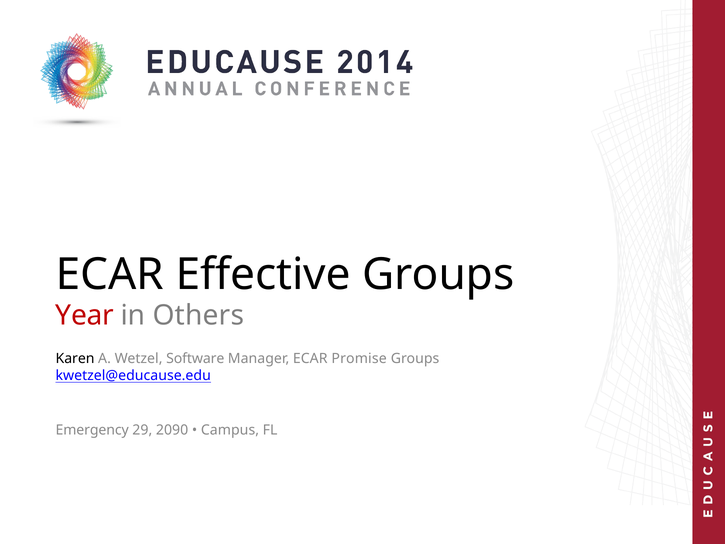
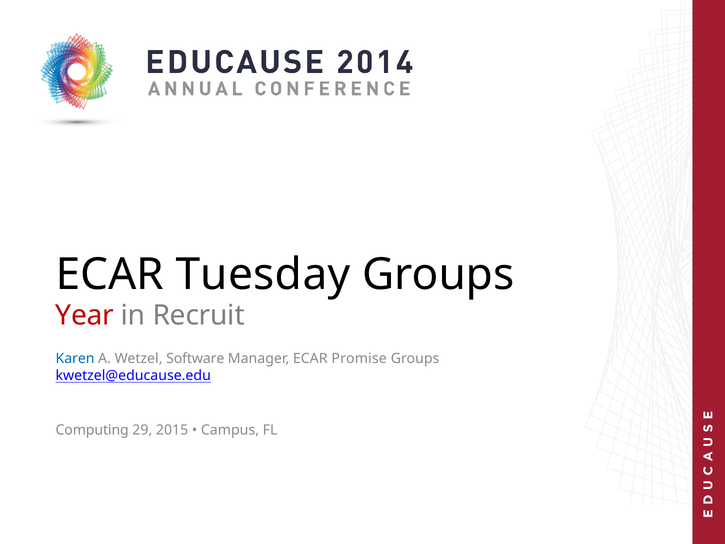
Effective: Effective -> Tuesday (263, 275)
Others: Others -> Recruit (199, 315)
Karen colour: black -> blue (75, 359)
Emergency: Emergency -> Computing (92, 430)
2090: 2090 -> 2015 (172, 430)
